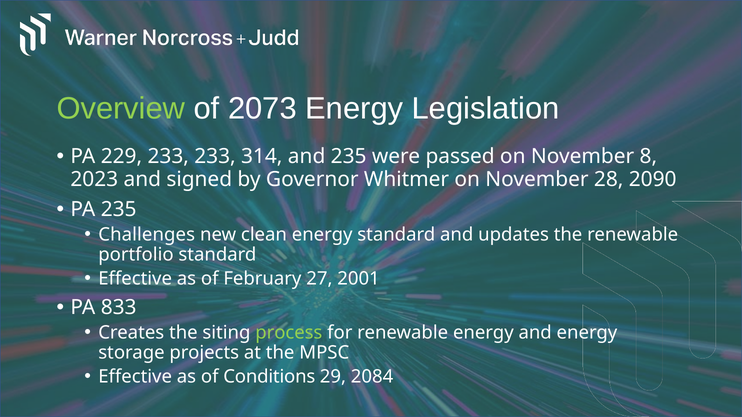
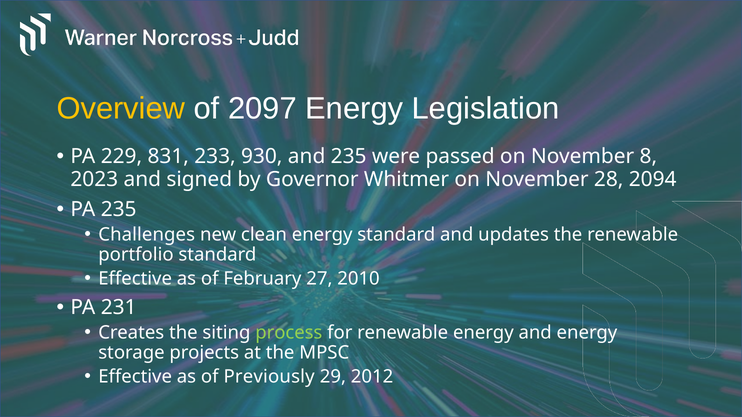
Overview colour: light green -> yellow (121, 108)
2073: 2073 -> 2097 (262, 108)
229 233: 233 -> 831 (168, 157)
314: 314 -> 930 (262, 157)
2090: 2090 -> 2094 (653, 179)
2001: 2001 -> 2010 (359, 279)
833: 833 -> 231 (119, 308)
Conditions: Conditions -> Previously (269, 377)
2084: 2084 -> 2012 (372, 377)
